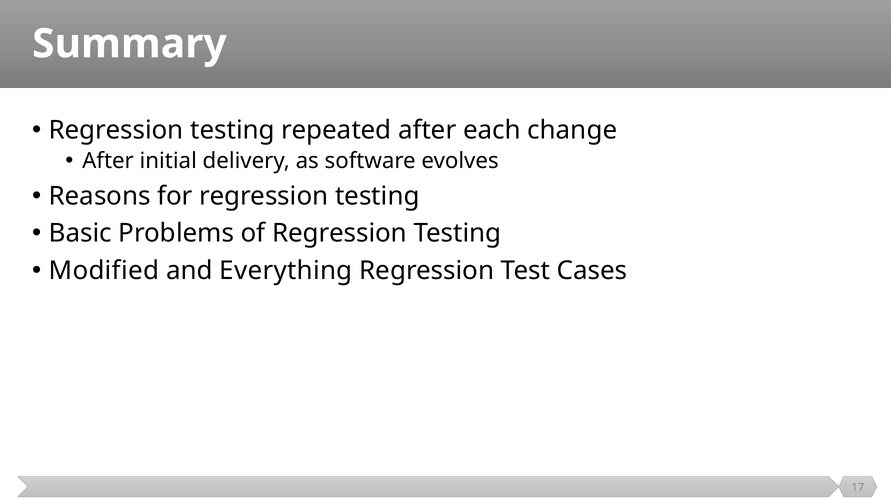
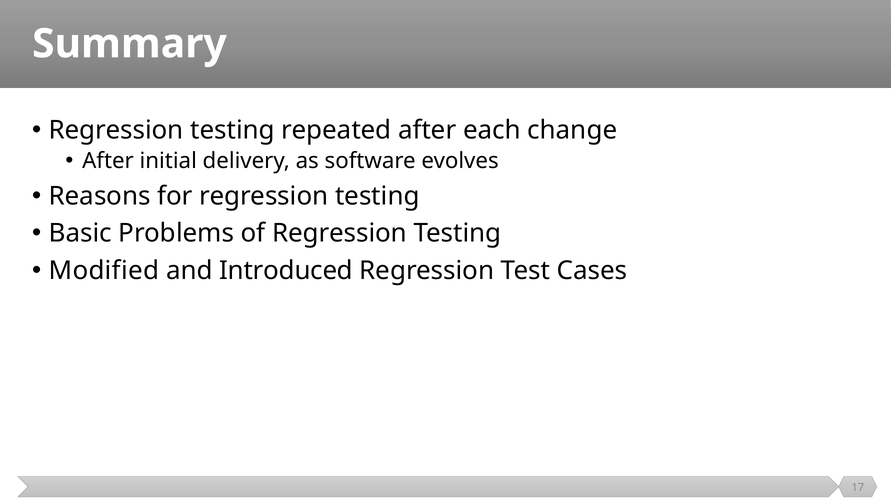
Everything: Everything -> Introduced (286, 271)
